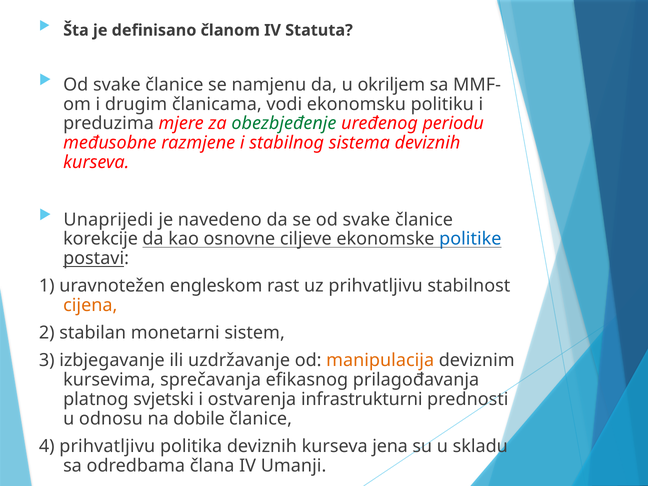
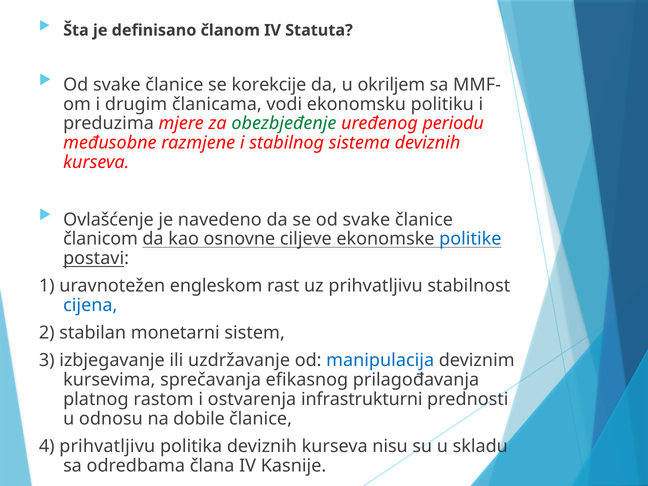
namjenu: namjenu -> korekcije (269, 85)
Unaprijedi: Unaprijedi -> Ovlašćenje (108, 220)
korekcije: korekcije -> članicom (101, 239)
cijena colour: orange -> blue (90, 305)
manipulacija colour: orange -> blue (380, 361)
svjetski: svjetski -> rastom (164, 399)
jena: jena -> nisu (390, 446)
Umanji: Umanji -> Kasnije (294, 466)
